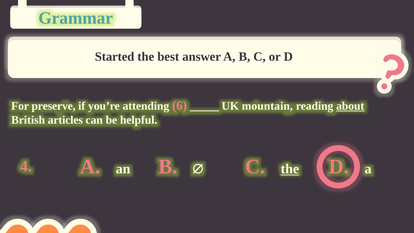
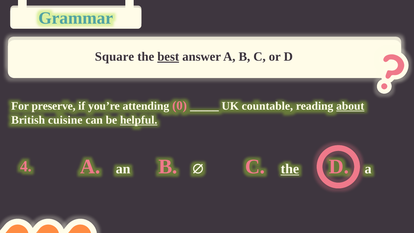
Started: Started -> Square (114, 57)
best underline: none -> present (168, 57)
6: 6 -> 0 (180, 106)
mountain: mountain -> countable (267, 106)
articles: articles -> cuisine (65, 120)
helpful underline: none -> present (139, 120)
